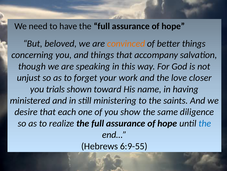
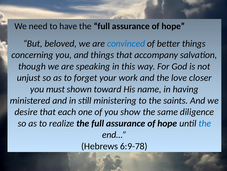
convinced colour: orange -> blue (126, 43)
trials: trials -> must (55, 89)
6:9-55: 6:9-55 -> 6:9-78 (134, 146)
